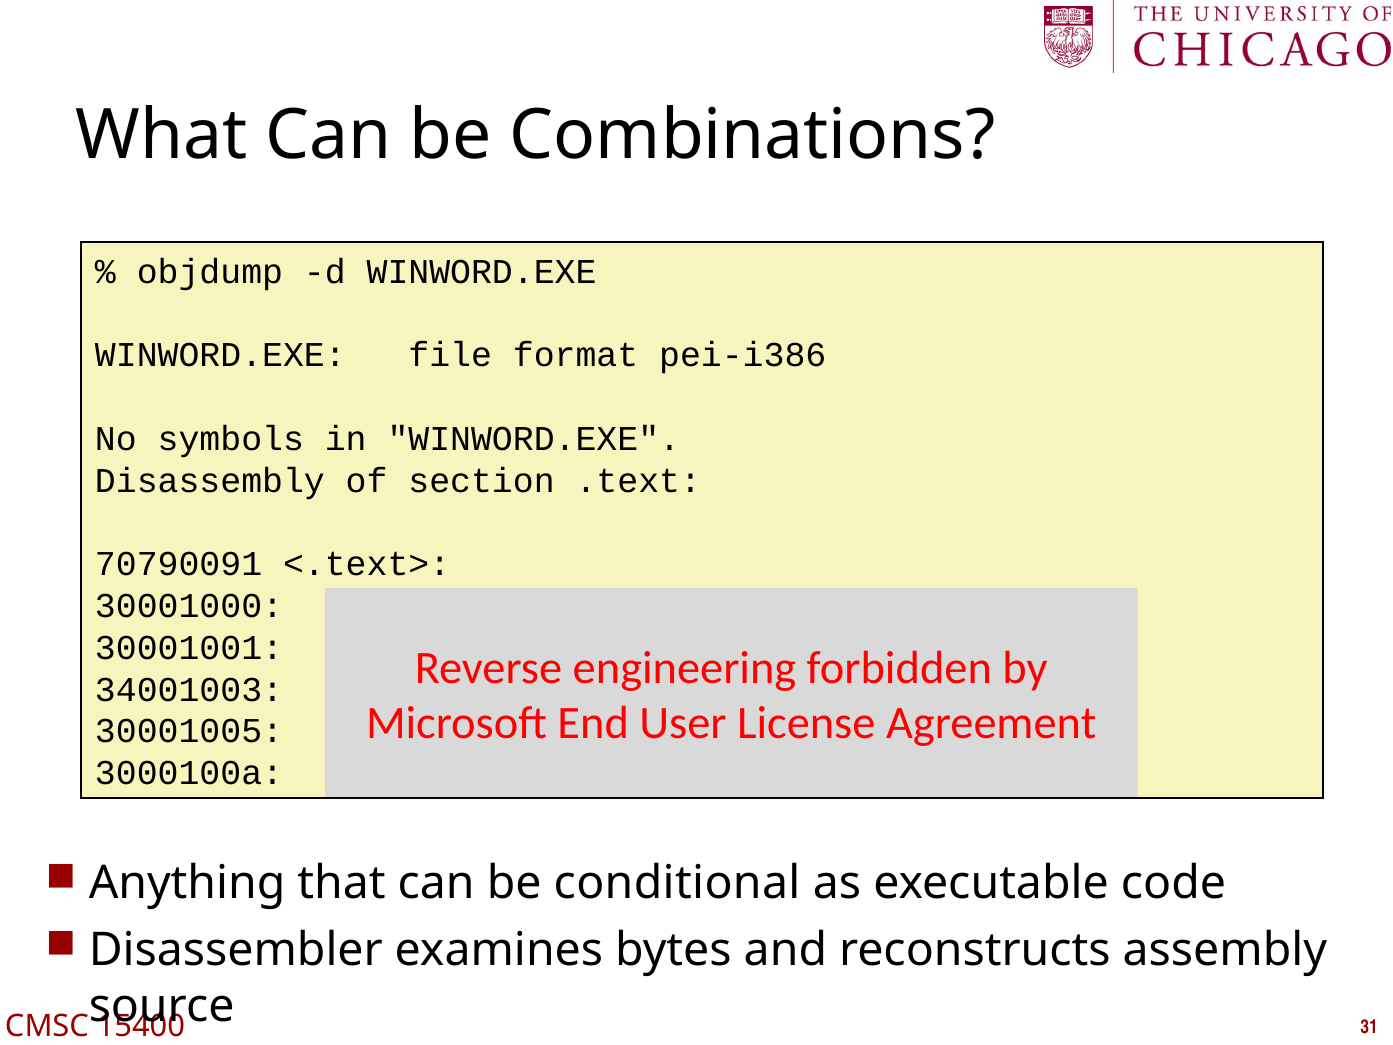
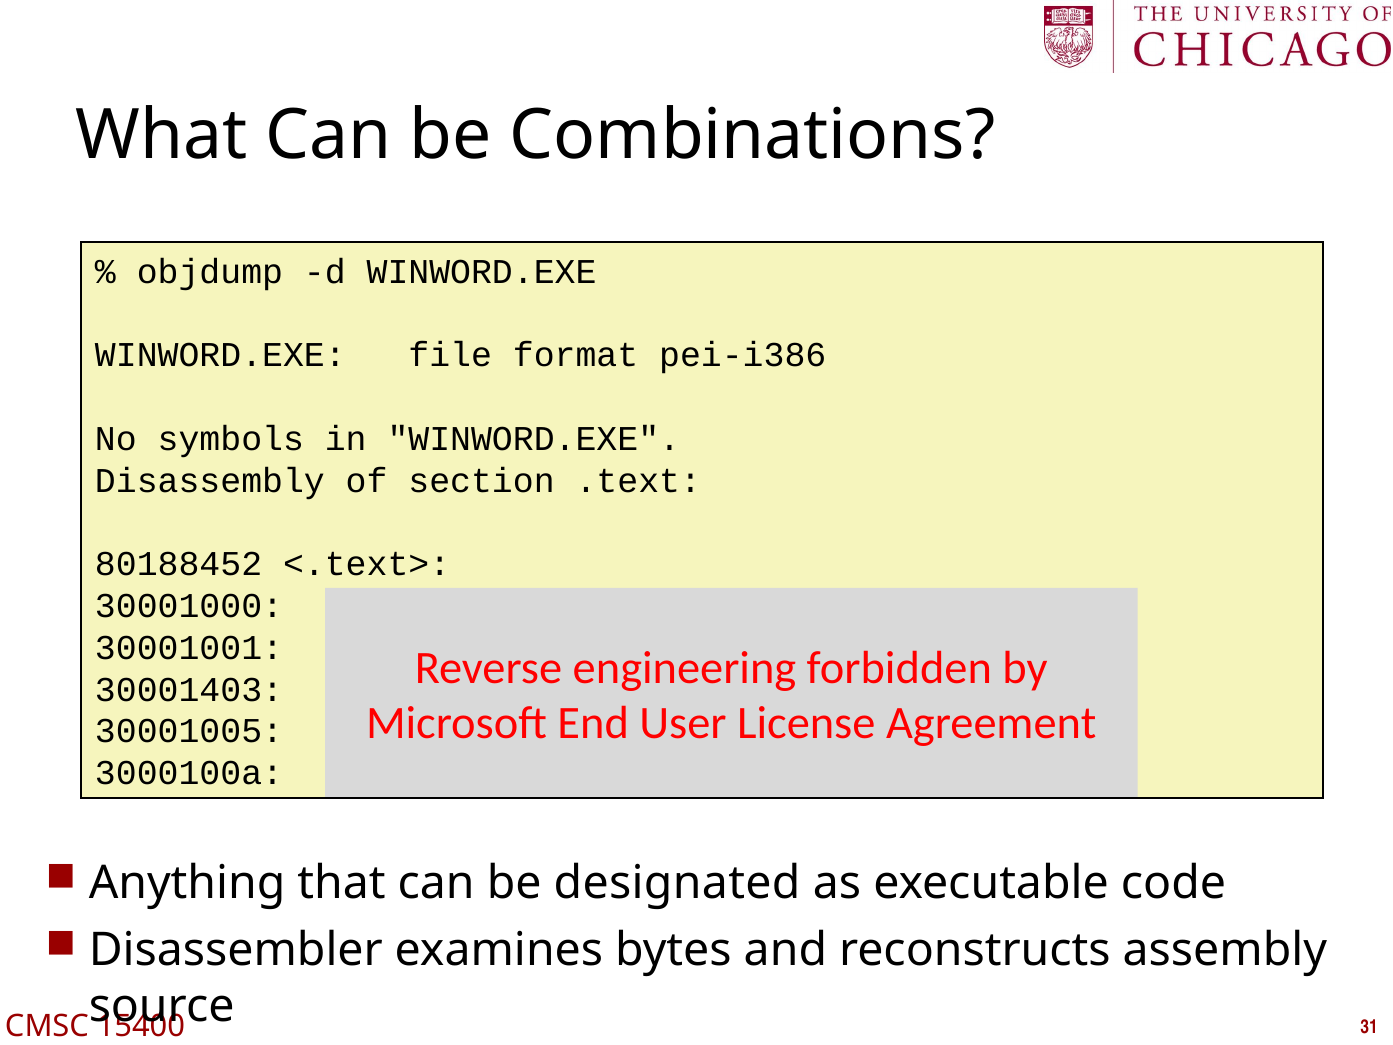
70790091: 70790091 -> 80188452 (179, 564)
34001003: 34001003 -> 30001403 (189, 690)
conditional: conditional -> designated (677, 883)
